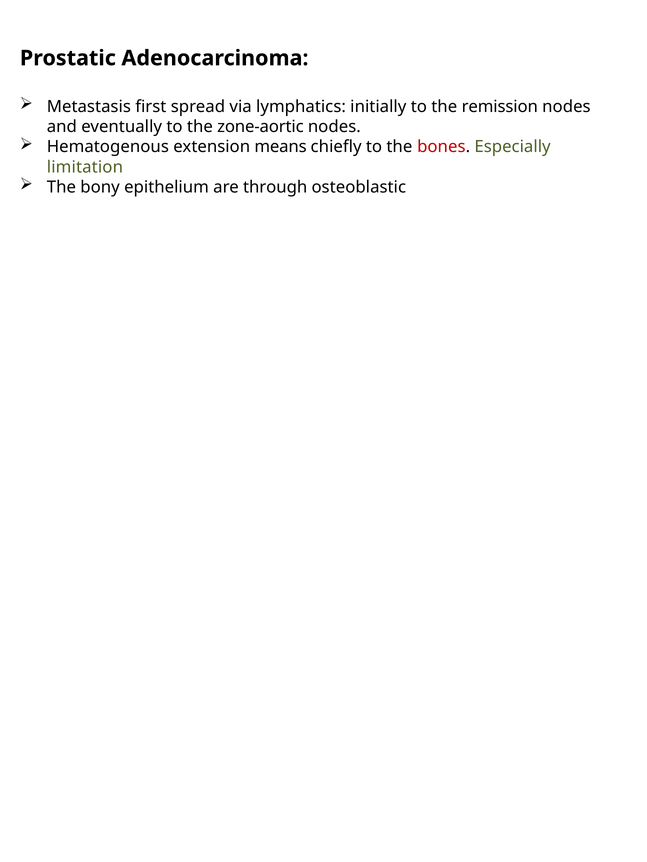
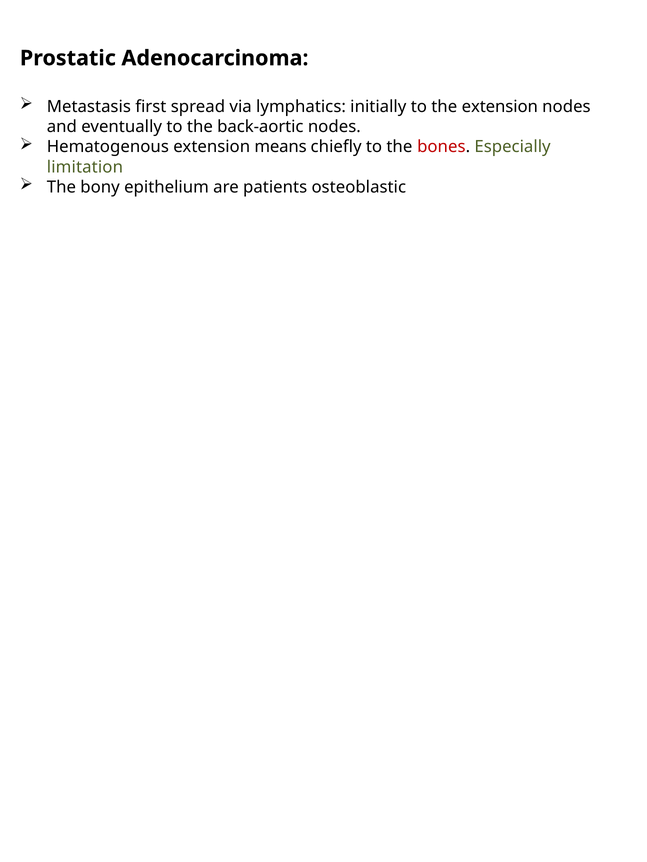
the remission: remission -> extension (500, 107)
zone-aortic: zone-aortic -> back-aortic (260, 127)
through: through -> patients (275, 187)
